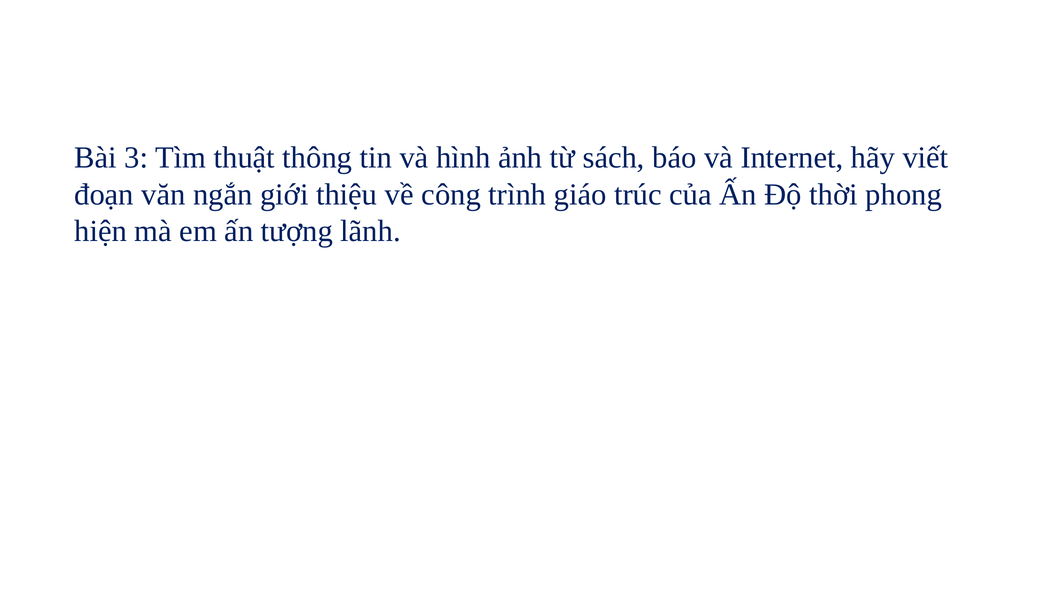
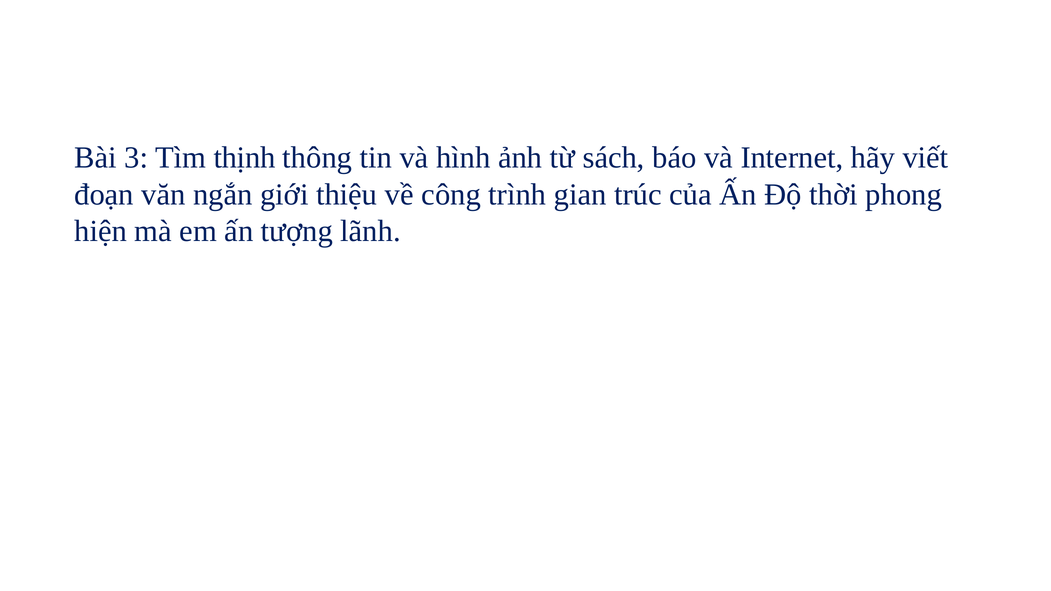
thuật: thuật -> thịnh (244, 158)
giáo: giáo -> gian (580, 194)
